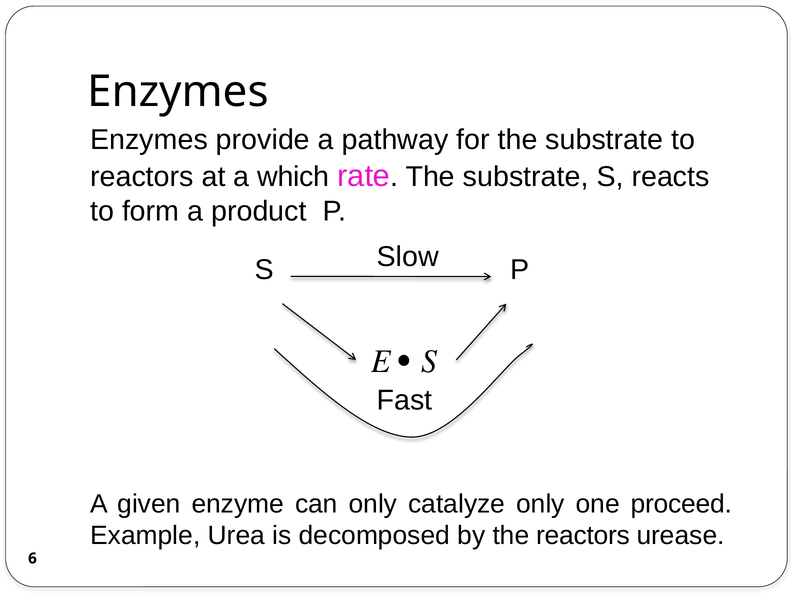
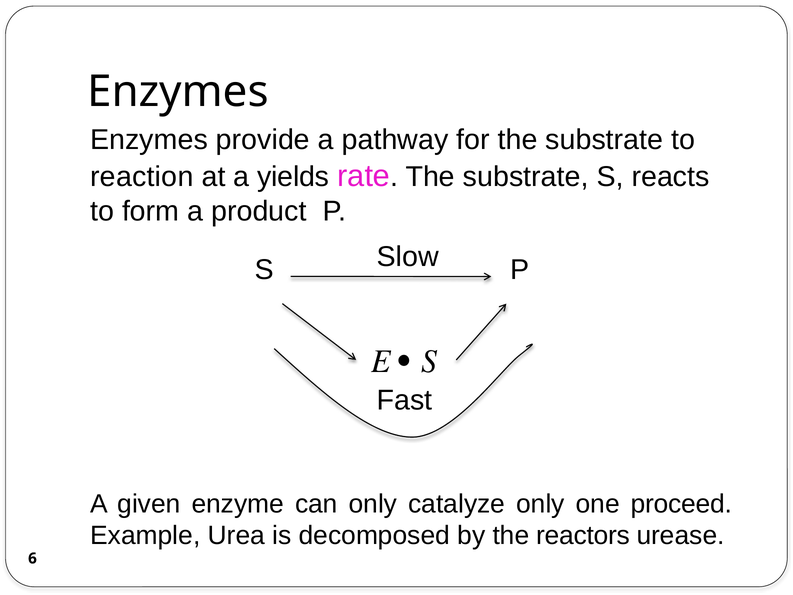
reactors: reactors -> reaction (142, 177)
which: which -> yields (293, 177)
